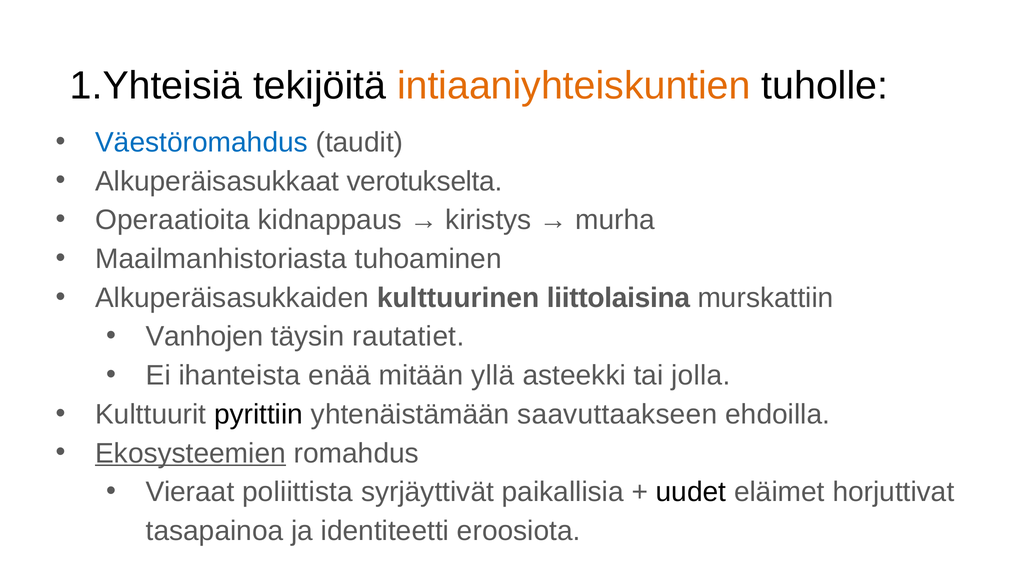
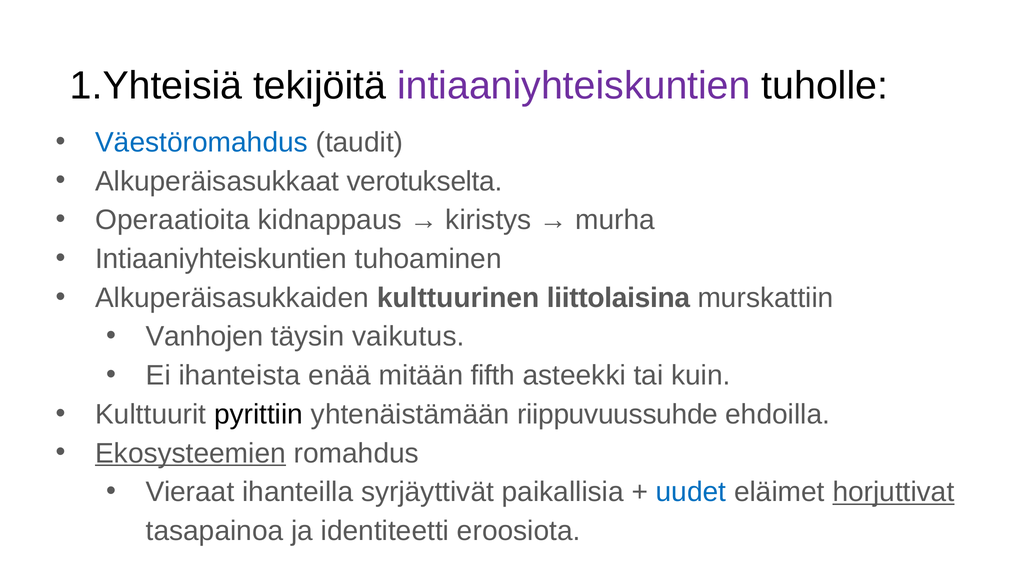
intiaaniyhteiskuntien colour: orange -> purple (574, 86)
Maailmanhistoriasta: Maailmanhistoriasta -> Intiaaniyhteiskuntien (221, 259)
rautatiet: rautatiet -> vaikutus (408, 336)
yllä: yllä -> fifth (493, 375)
jolla: jolla -> kuin (701, 375)
saavuttaakseen: saavuttaakseen -> riippuvuussuhde (618, 414)
poliittista: poliittista -> ihanteilla (298, 491)
uudet colour: black -> blue (691, 491)
horjuttivat underline: none -> present (894, 491)
